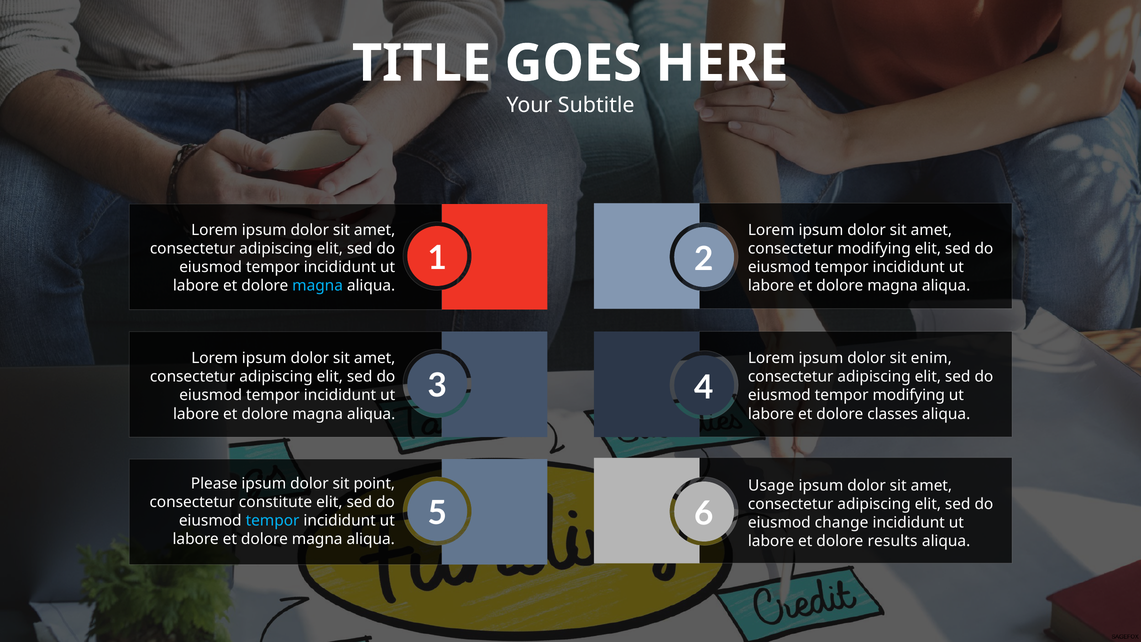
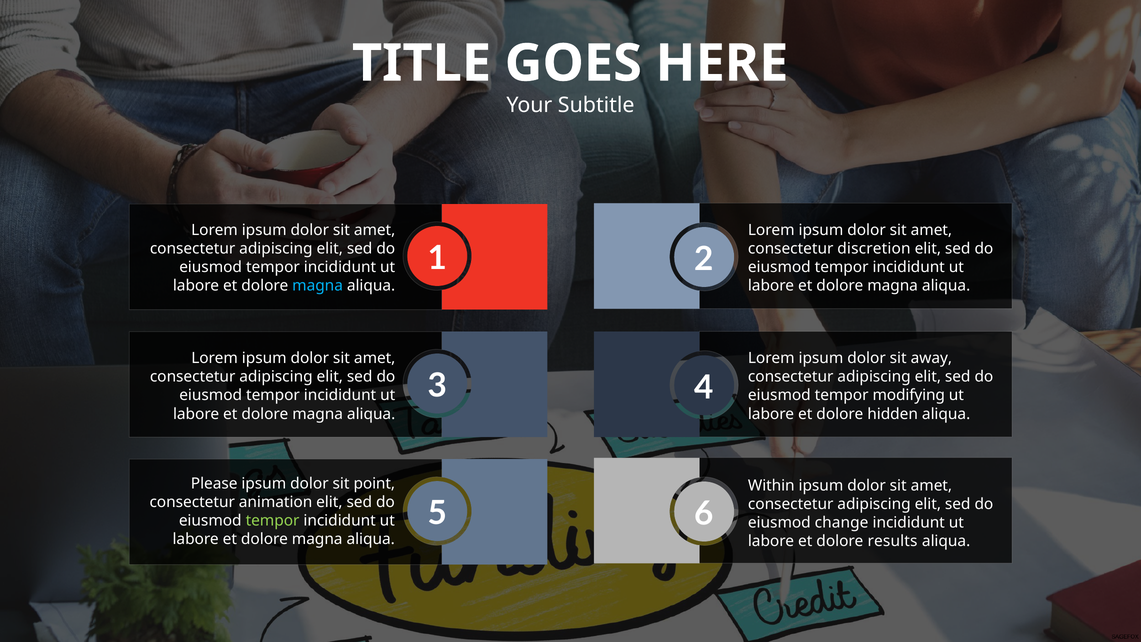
consectetur modifying: modifying -> discretion (874, 249)
enim: enim -> away (931, 358)
classes: classes -> hidden (893, 414)
Usage: Usage -> Within (771, 485)
constitute: constitute -> animation (276, 502)
tempor colour: light blue -> light green (273, 520)
